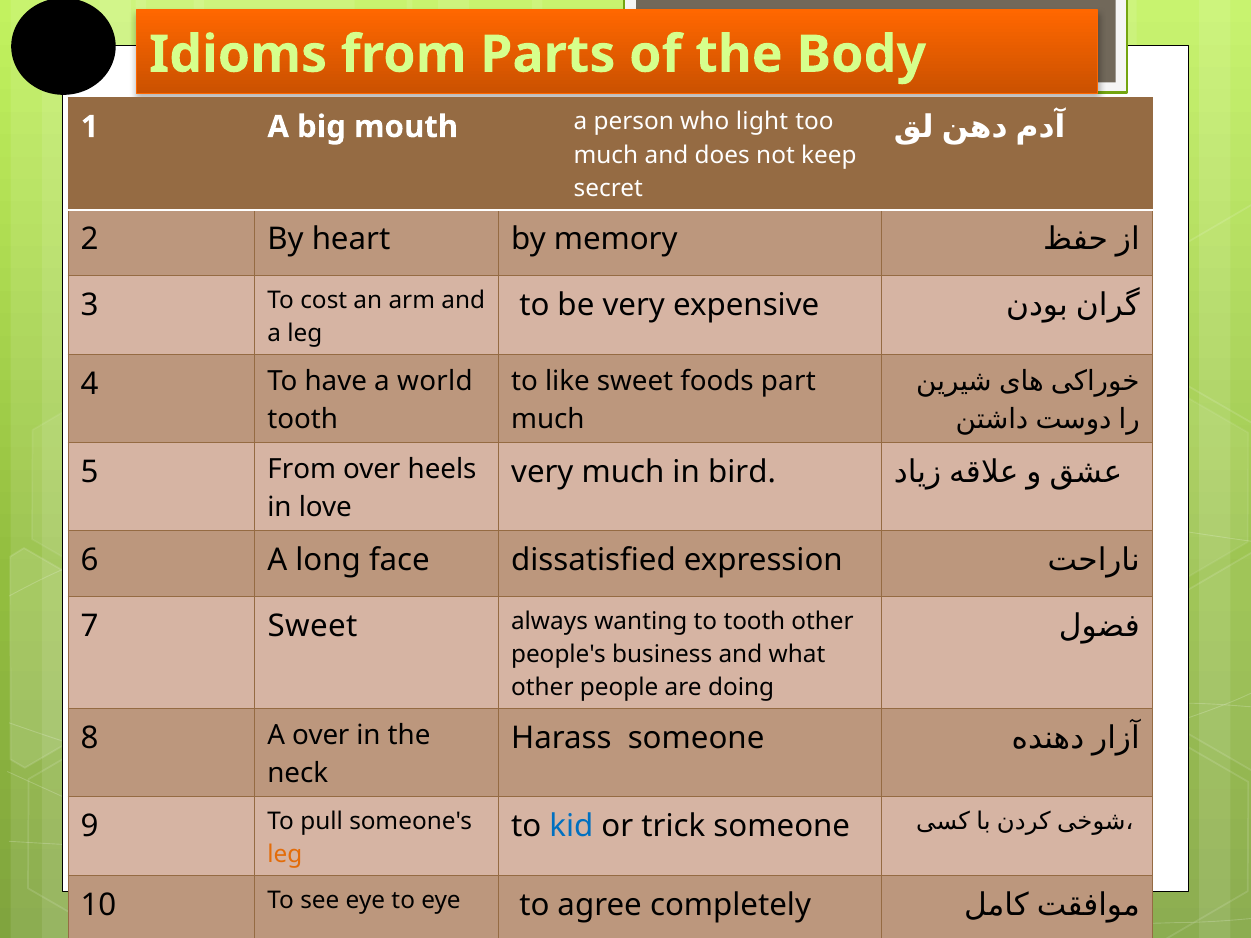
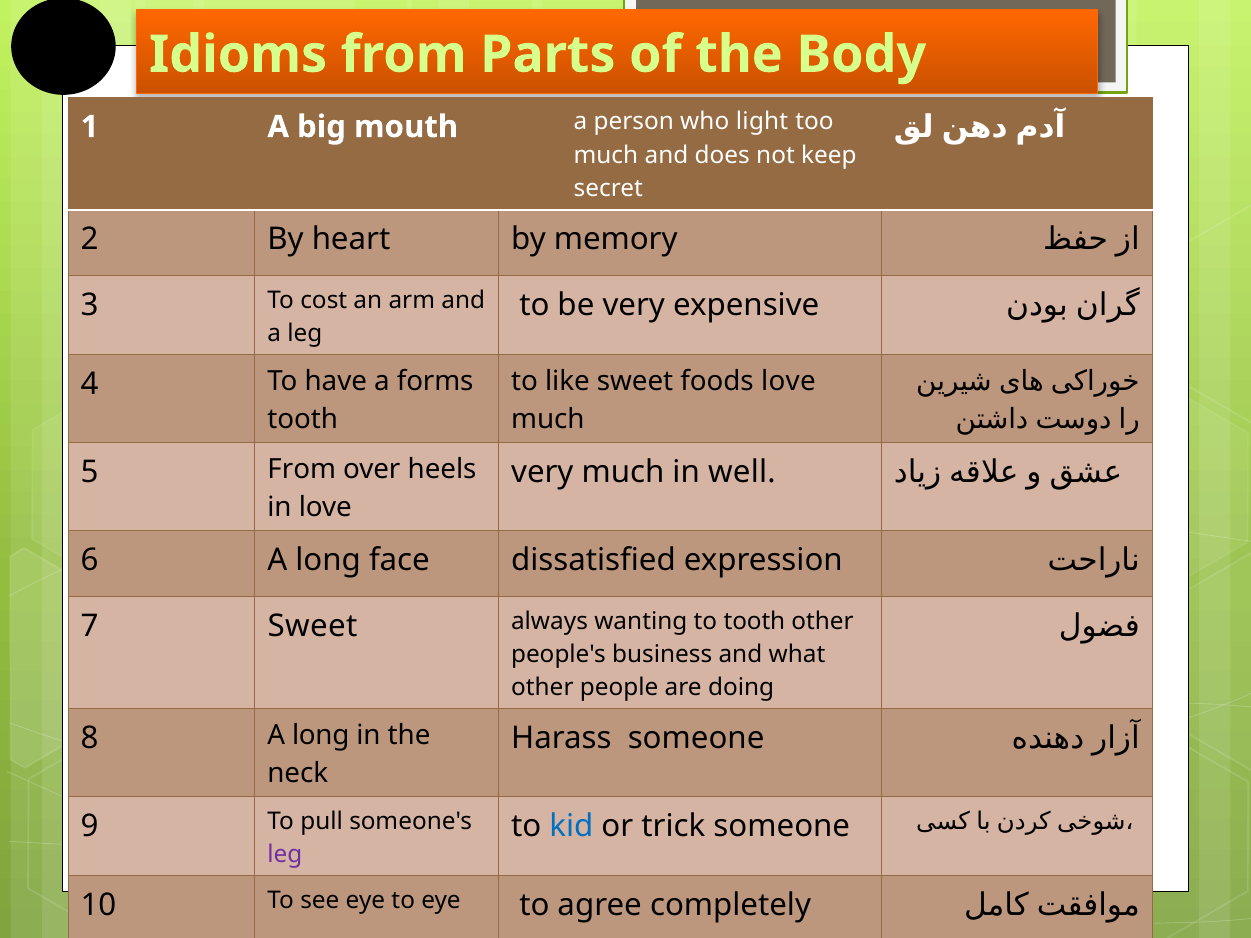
foods part: part -> love (788, 381)
world: world -> forms (435, 381)
bird: bird -> well (742, 472)
8 A over: over -> long (321, 736)
leg colour: orange -> purple (285, 855)
